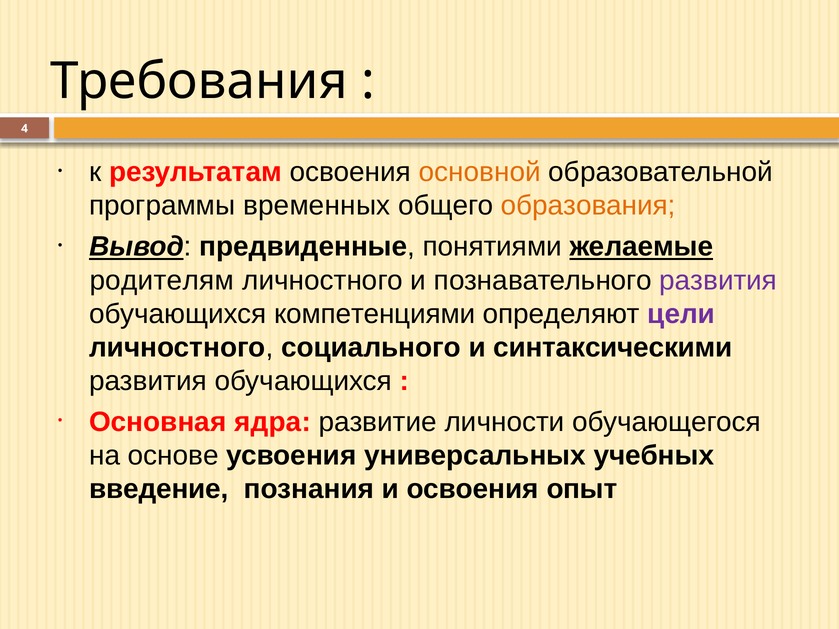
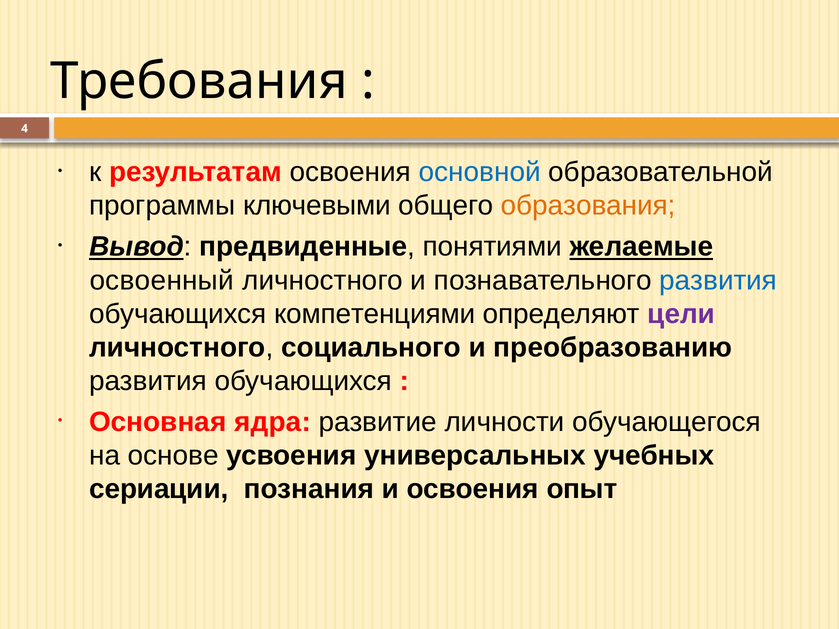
основной colour: orange -> blue (480, 172)
временных: временных -> ключевыми (317, 206)
родителям: родителям -> освоенный (162, 280)
развития colour: purple -> blue (718, 280)
синтаксическими: синтаксическими -> преобразованию (613, 348)
введение: введение -> сериации (159, 489)
